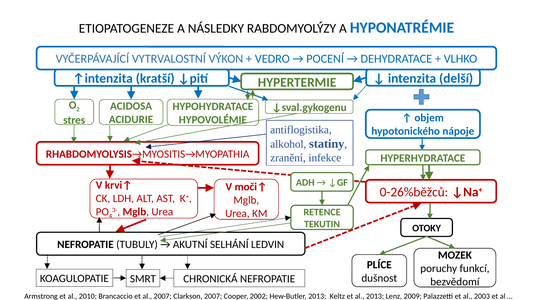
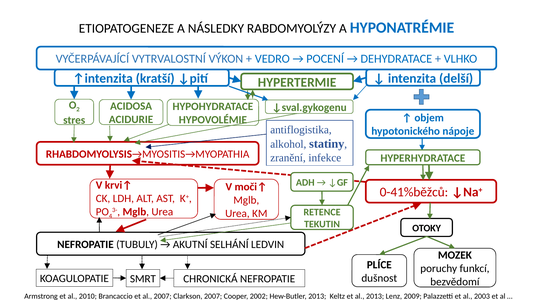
0-26%běžců: 0-26%běžců -> 0-41%běžců (414, 192)
